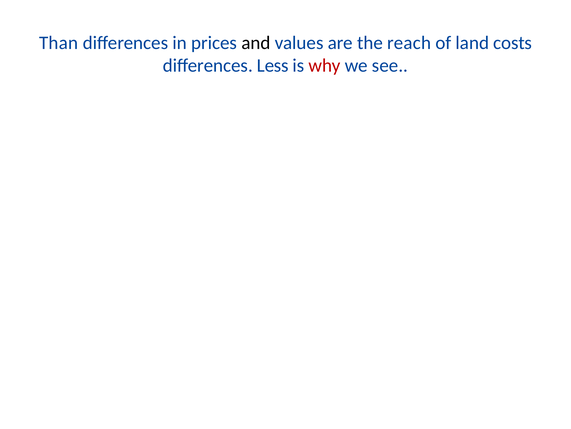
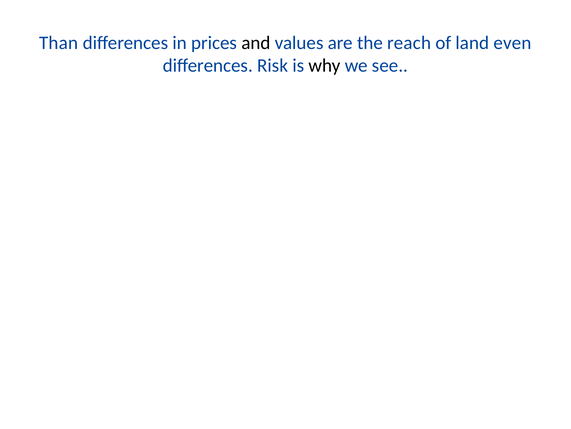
costs: costs -> even (512, 43)
Less: Less -> Risk (273, 66)
why colour: red -> black (325, 66)
